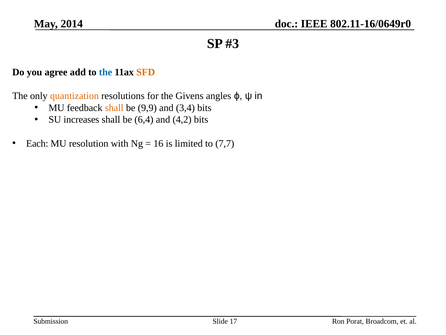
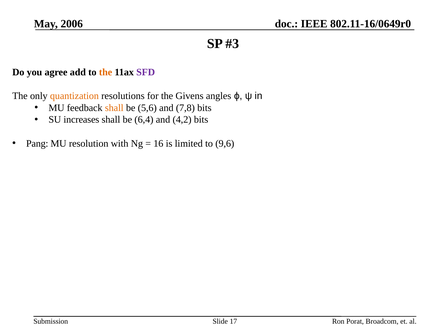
2014: 2014 -> 2006 (72, 24)
the colour: blue -> orange (106, 72)
SFD colour: orange -> purple (146, 72)
9,9: 9,9 -> 5,6 (147, 108)
3,4: 3,4 -> 7,8 (185, 108)
Each: Each -> Pang (37, 143)
7,7: 7,7 -> 9,6 (225, 143)
